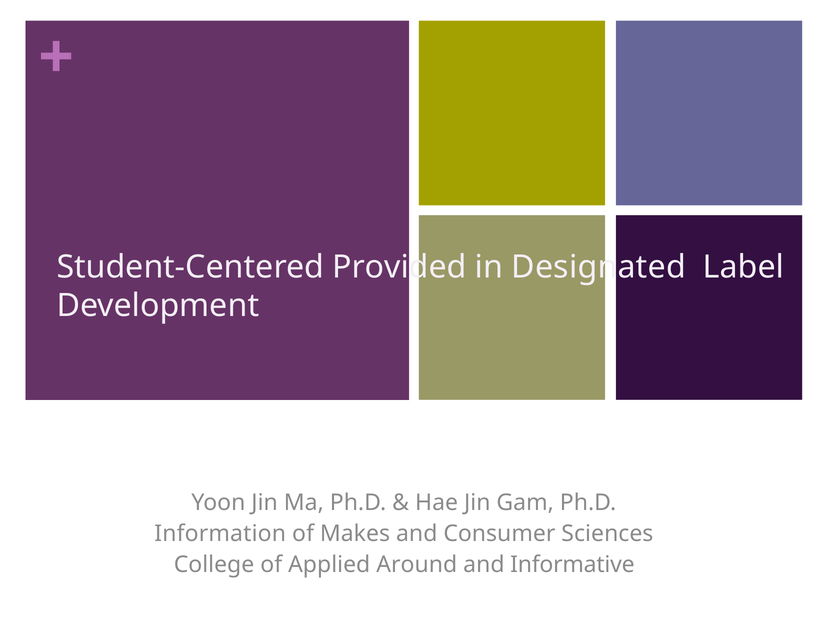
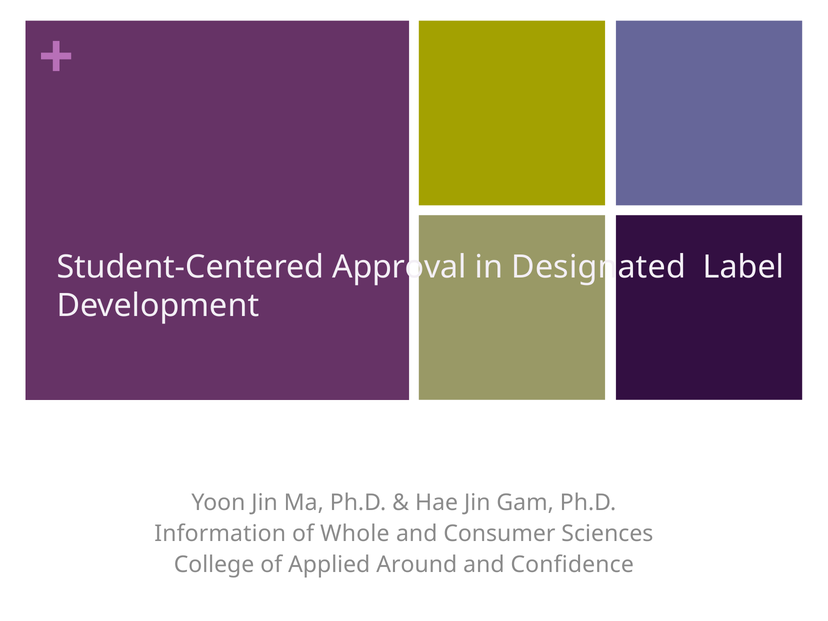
Provided: Provided -> Approval (399, 267)
Makes: Makes -> Whole (355, 534)
Informative: Informative -> Confidence (572, 565)
